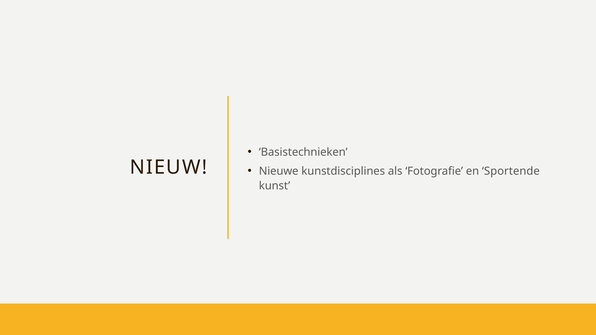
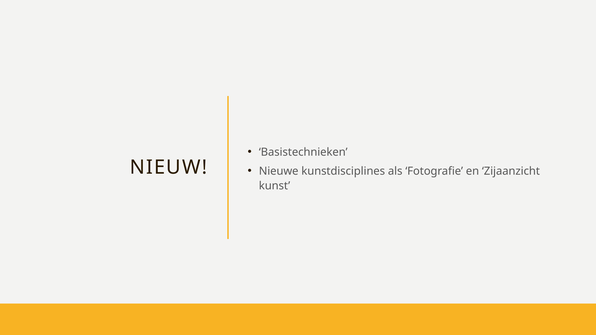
Sportende: Sportende -> Zijaanzicht (511, 171)
